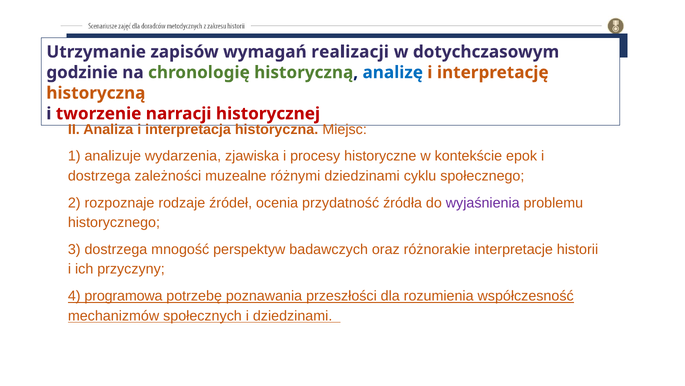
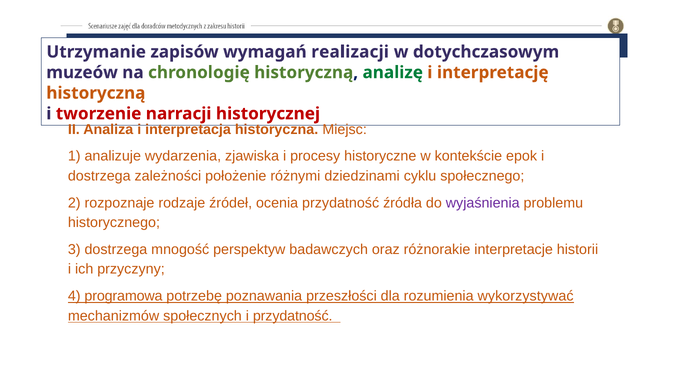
godzinie: godzinie -> muzeów (82, 72)
analizę colour: blue -> green (393, 72)
muzealne: muzealne -> położenie (236, 176)
współczesność: współczesność -> wykorzystywać (526, 296)
i dziedzinami: dziedzinami -> przydatność (293, 315)
